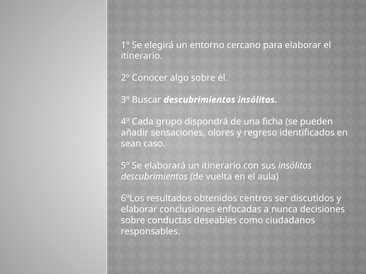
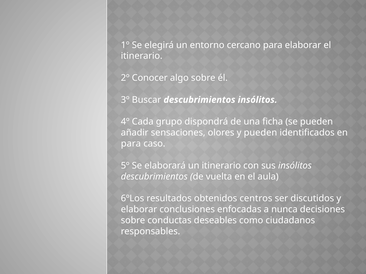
y regreso: regreso -> pueden (260, 133)
sean: sean -> para (131, 144)
